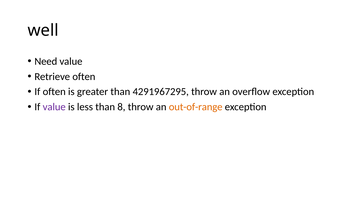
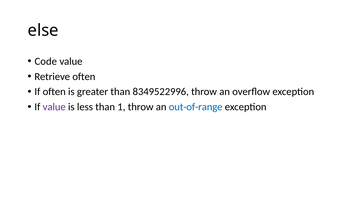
well: well -> else (43, 30)
Need: Need -> Code (46, 61)
4291967295: 4291967295 -> 8349522996 (161, 92)
8: 8 -> 1 (121, 107)
out-of-range colour: orange -> blue (196, 107)
